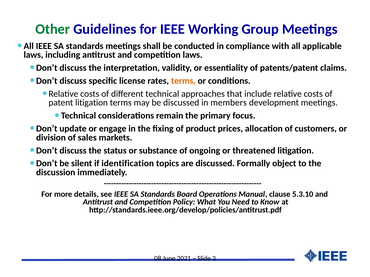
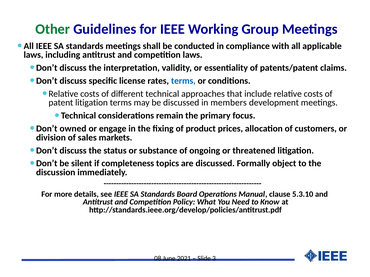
terms colour: orange -> blue (183, 81)
update: update -> owned (73, 129)
identification: identification -> completeness (128, 164)
